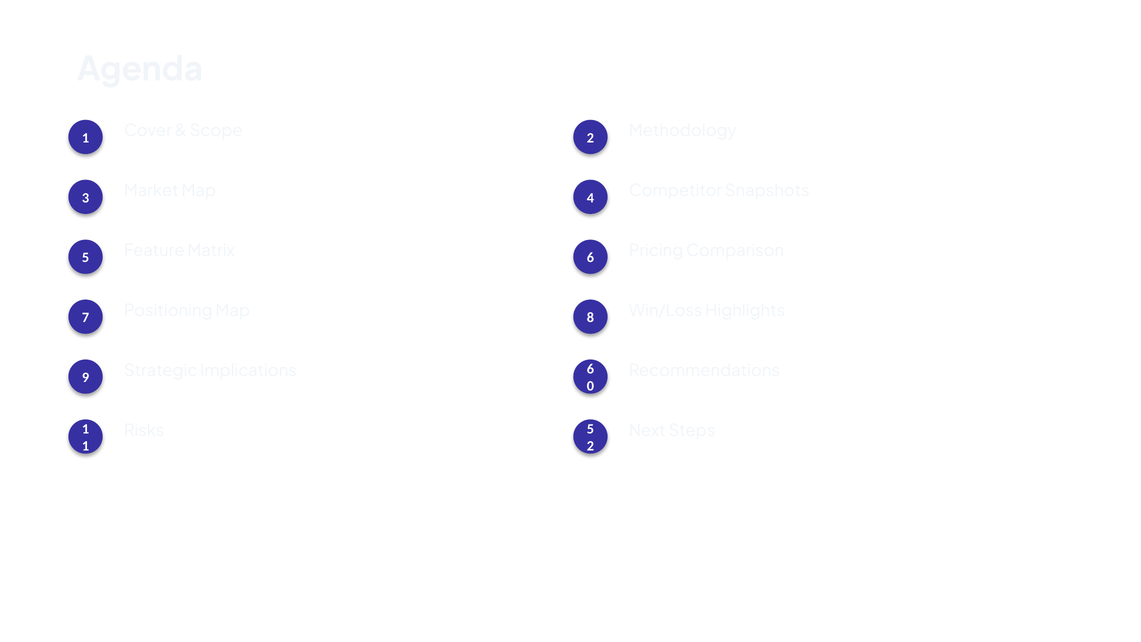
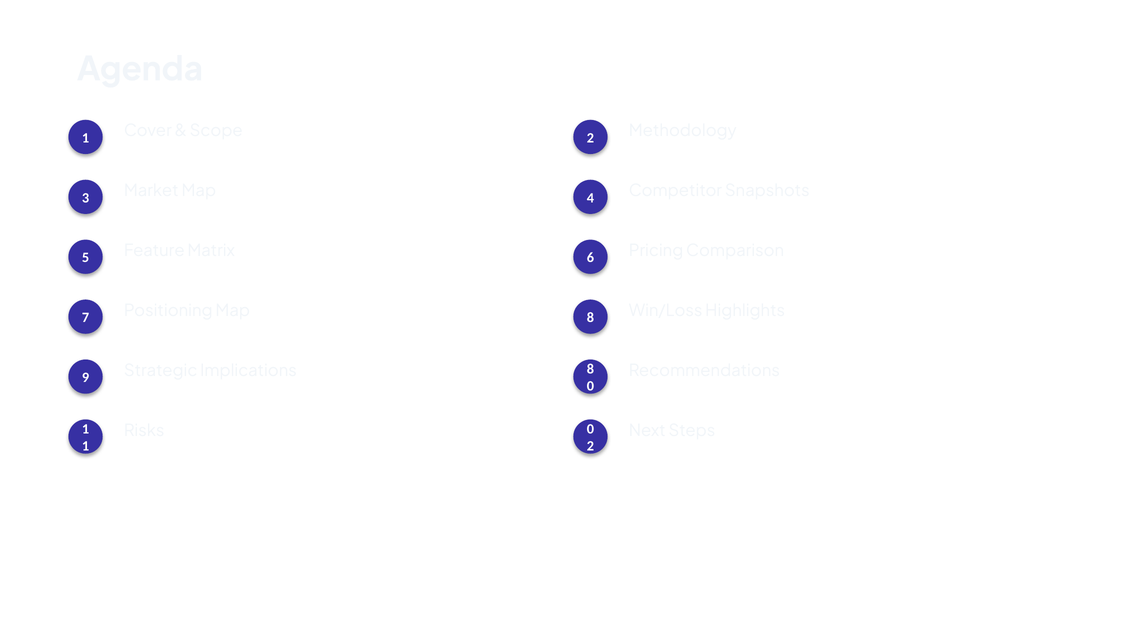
Implications 6: 6 -> 8 (590, 369)
Risks 5: 5 -> 0 (590, 429)
